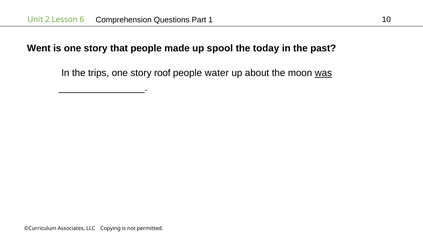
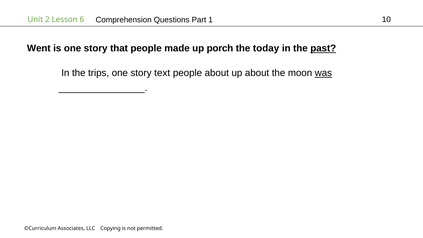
spool: spool -> porch (220, 48)
past underline: none -> present (323, 48)
roof: roof -> text (162, 73)
people water: water -> about (217, 73)
